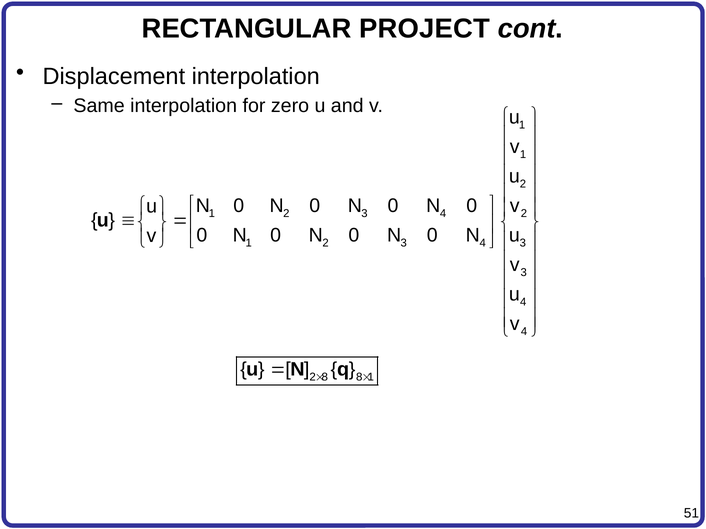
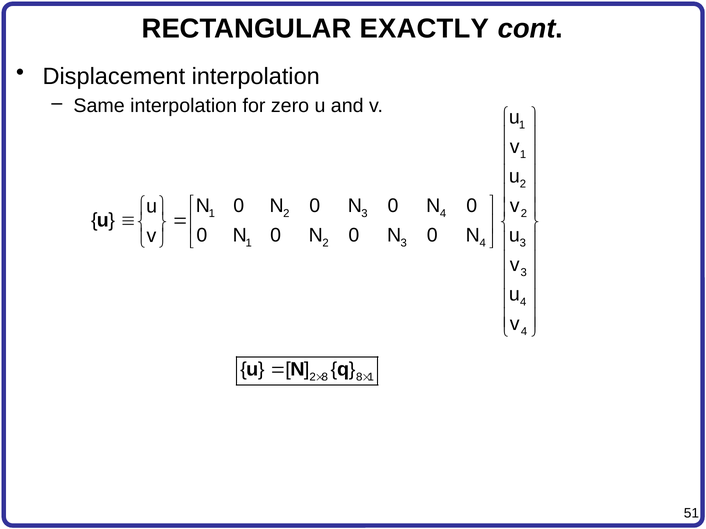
PROJECT: PROJECT -> EXACTLY (424, 29)
